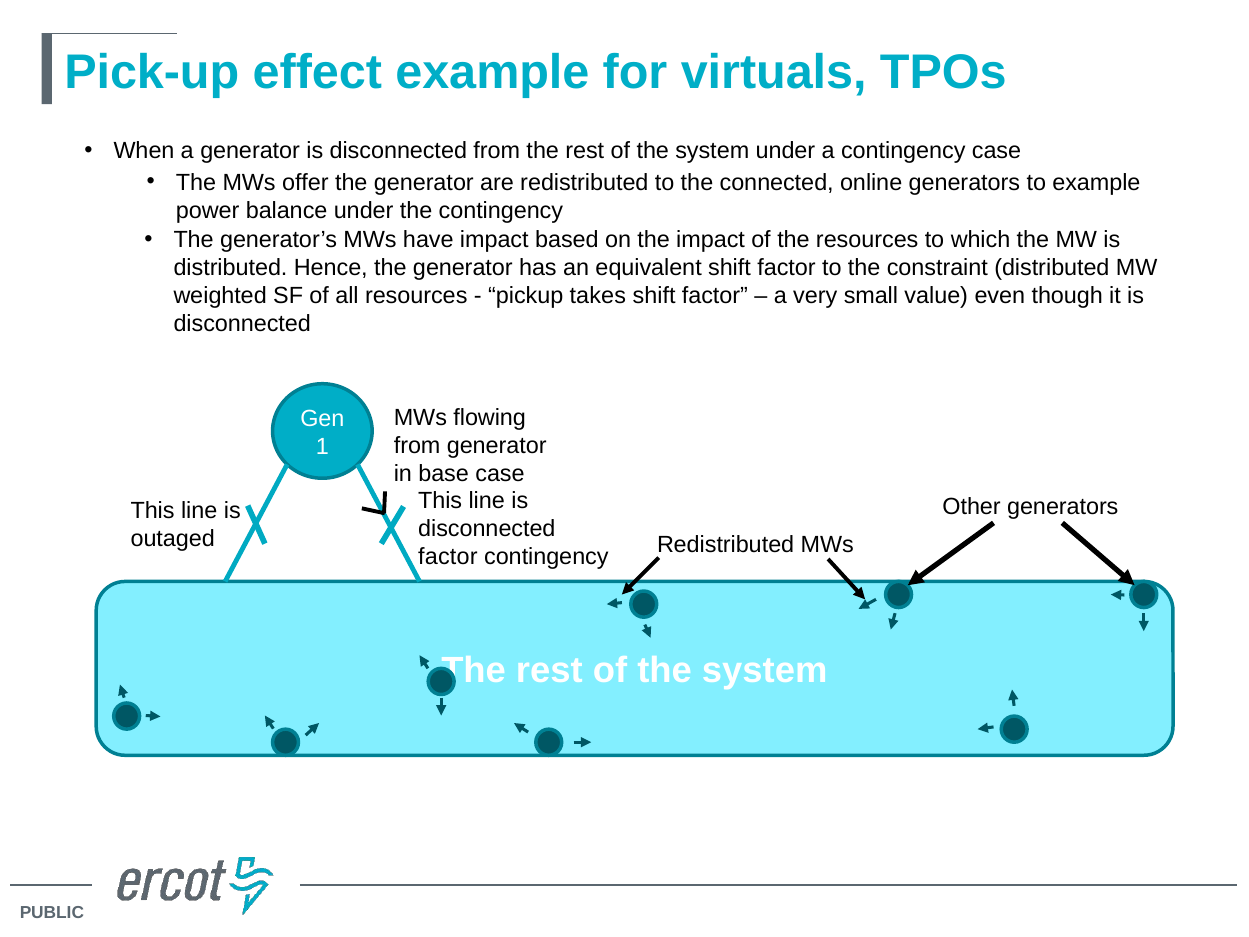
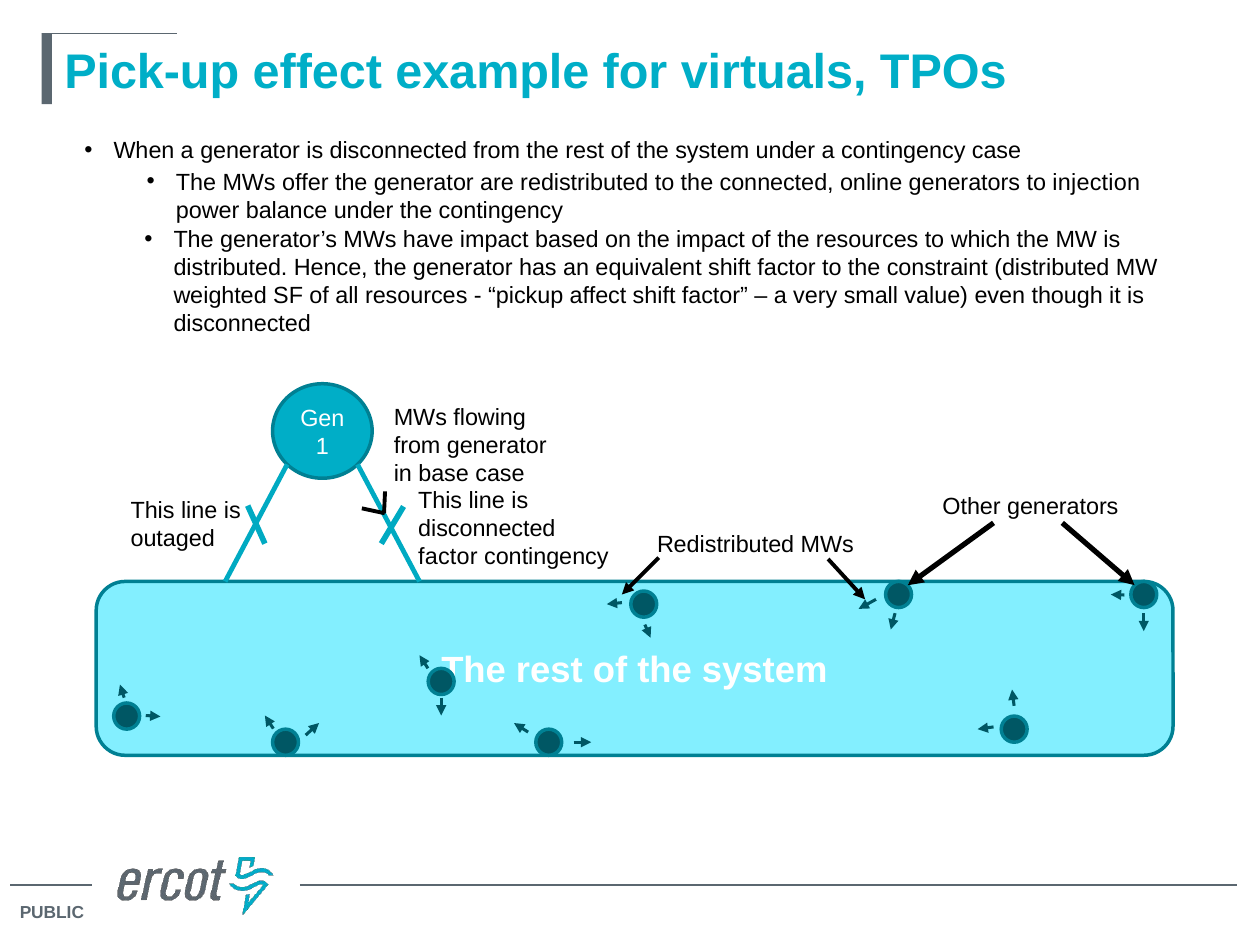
to example: example -> injection (1096, 182)
takes: takes -> affect (598, 296)
